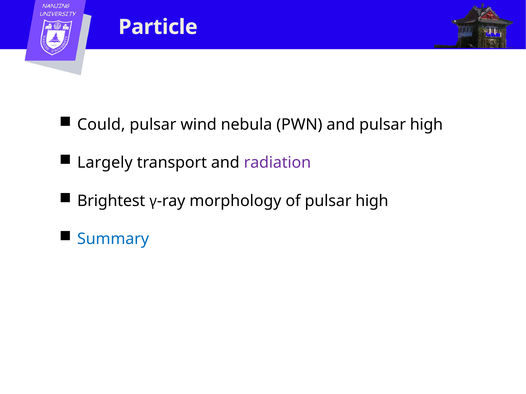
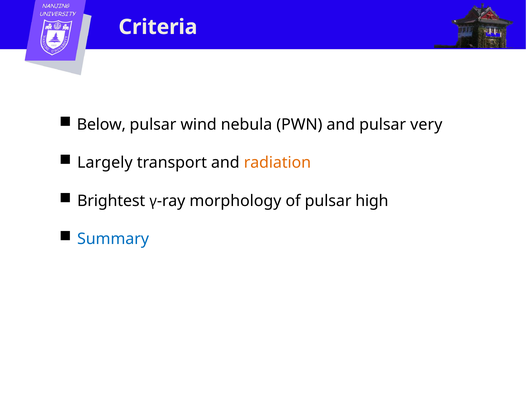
Particle: Particle -> Criteria (158, 27)
Could: Could -> Below (101, 125)
and pulsar high: high -> very (426, 125)
radiation colour: purple -> orange (277, 163)
